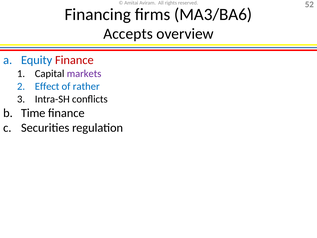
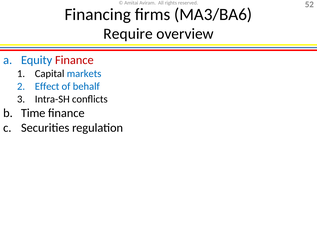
Accepts: Accepts -> Require (128, 34)
markets colour: purple -> blue (84, 74)
rather: rather -> behalf (86, 86)
